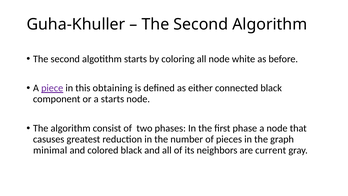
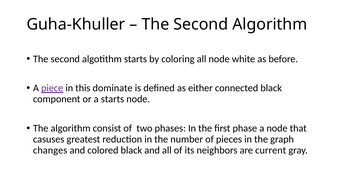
obtaining: obtaining -> dominate (113, 88)
minimal: minimal -> changes (50, 150)
